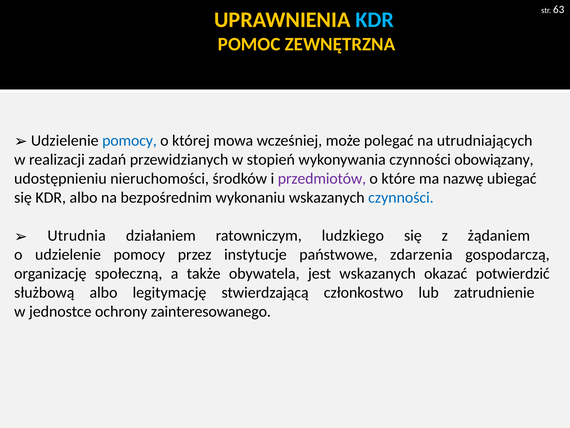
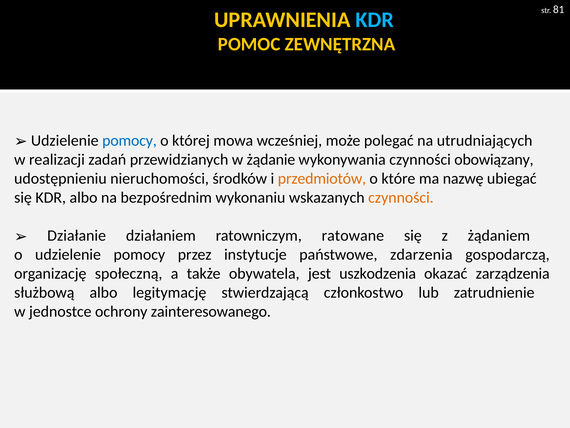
63: 63 -> 81 (559, 10)
stopień: stopień -> żądanie (271, 159)
przedmiotów colour: purple -> orange (322, 178)
czynności colour: blue -> orange (401, 197)
Utrudnia: Utrudnia -> Działanie (77, 235)
ludzkiego: ludzkiego -> ratowane (353, 235)
jest wskazanych: wskazanych -> uszkodzenia (378, 273)
potwierdzić: potwierdzić -> zarządzenia (513, 273)
